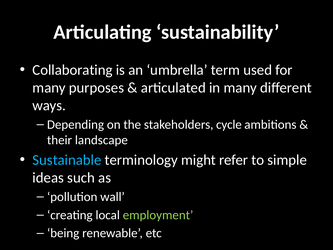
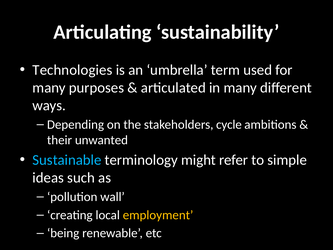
Collaborating: Collaborating -> Technologies (72, 70)
landscape: landscape -> unwanted (101, 140)
employment colour: light green -> yellow (158, 215)
